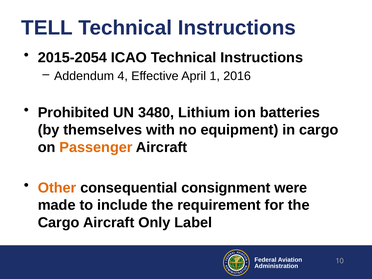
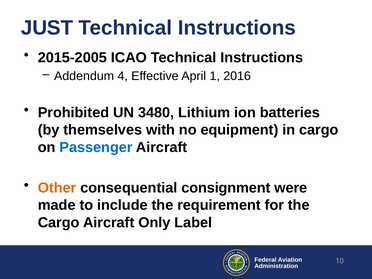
TELL: TELL -> JUST (47, 28)
2015-2054: 2015-2054 -> 2015-2005 (72, 58)
Passenger colour: orange -> blue (96, 147)
